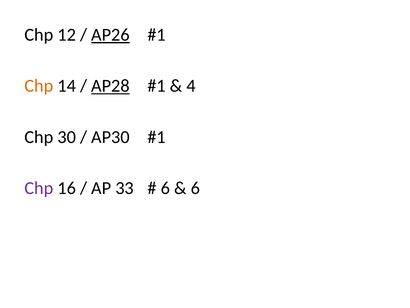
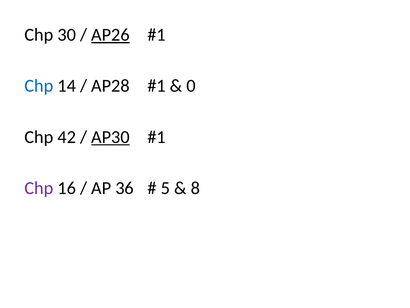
12: 12 -> 30 (67, 35)
Chp colour: orange -> blue (39, 86)
AP28 underline: present -> none (111, 86)
4: 4 -> 0 (191, 86)
30: 30 -> 42 (67, 137)
AP30 underline: none -> present (111, 137)
33: 33 -> 36 (125, 188)
6: 6 -> 5 (165, 188)
6: 6 -> 8 (195, 188)
